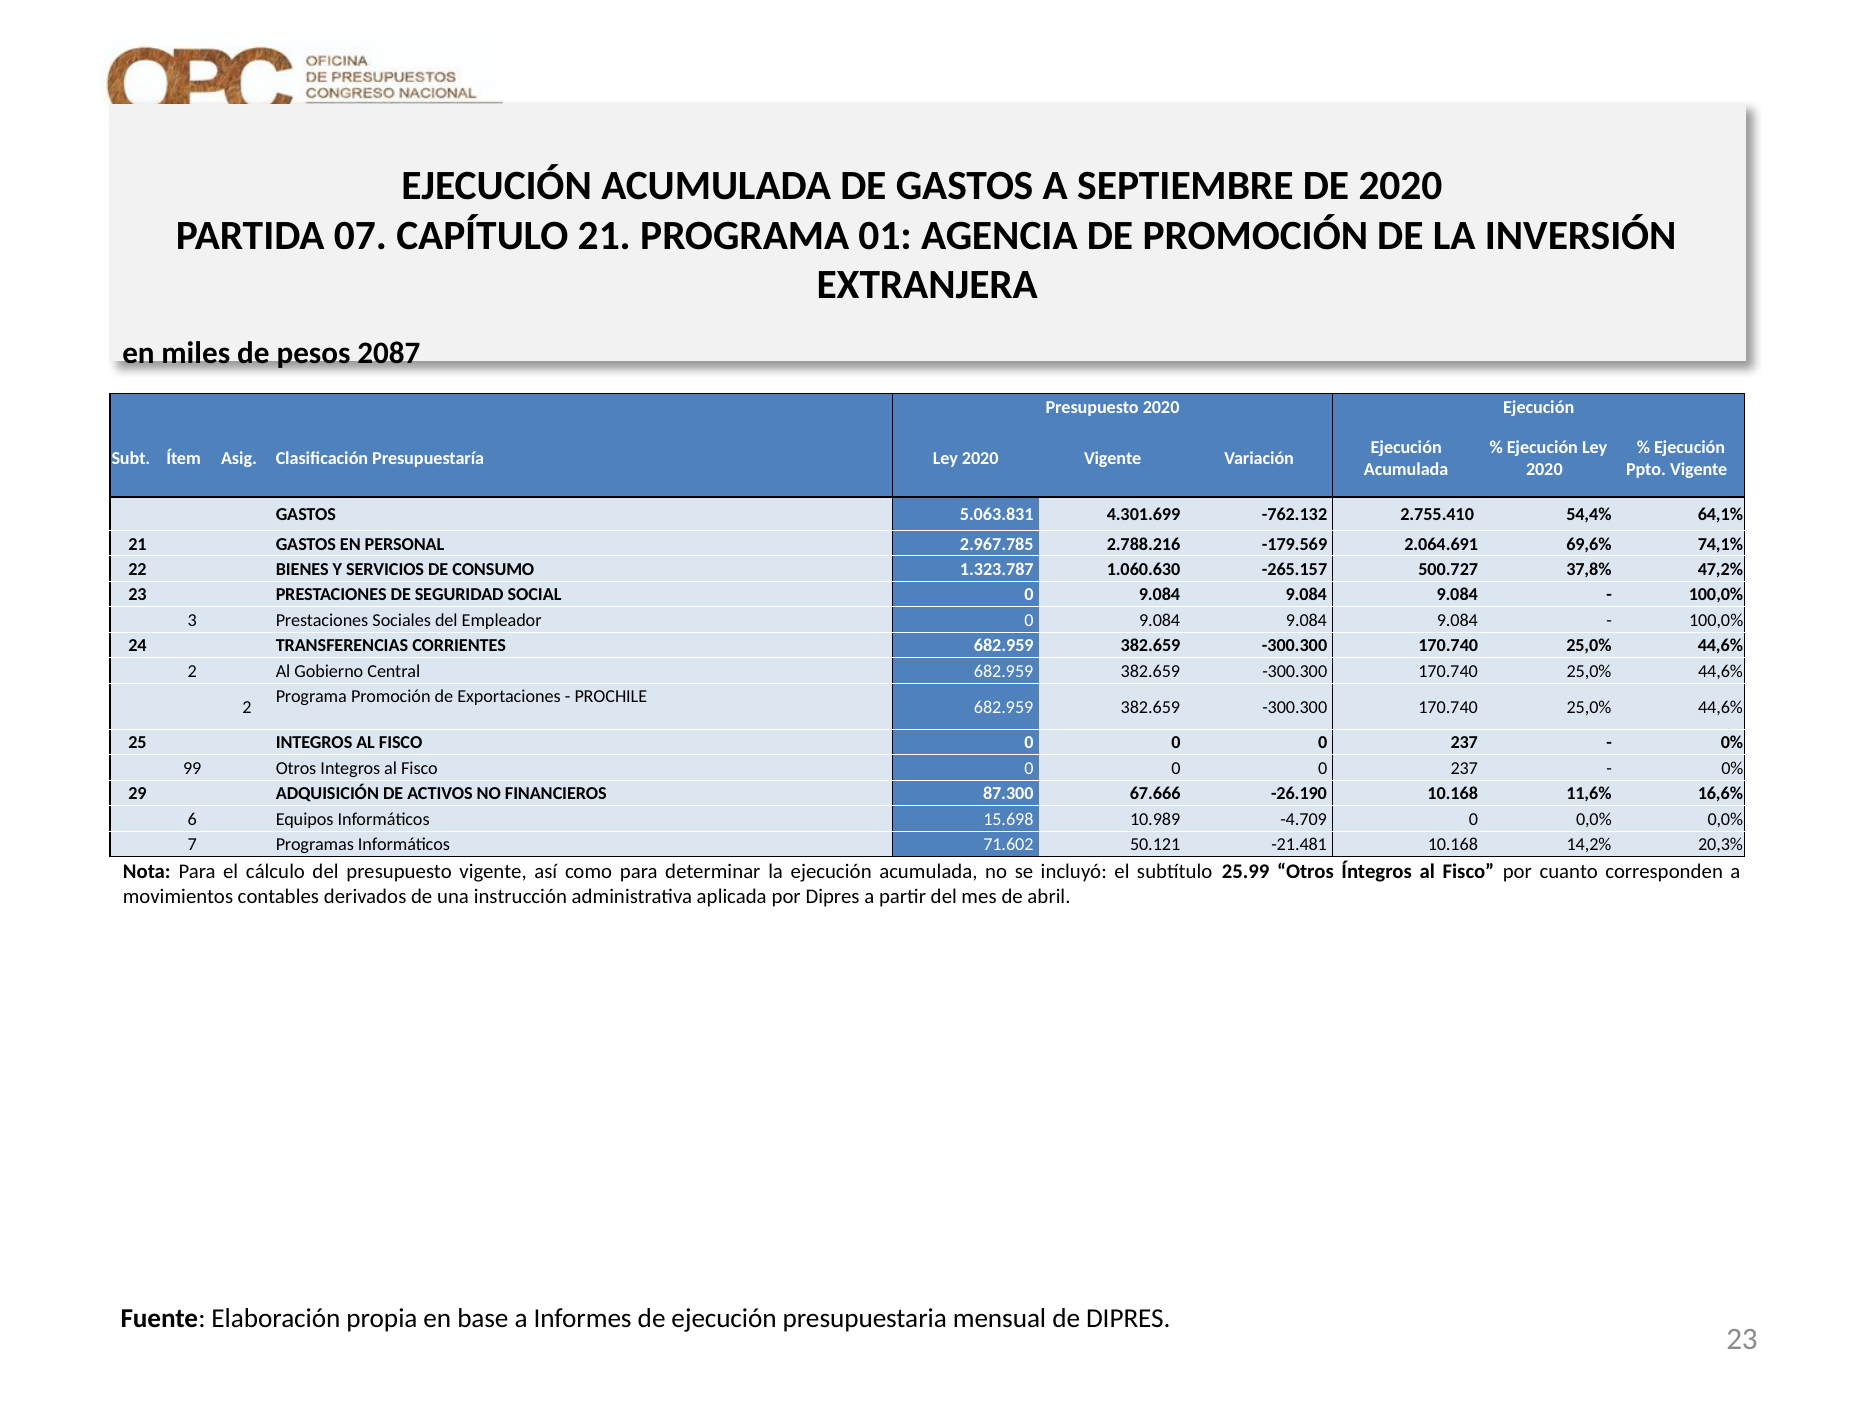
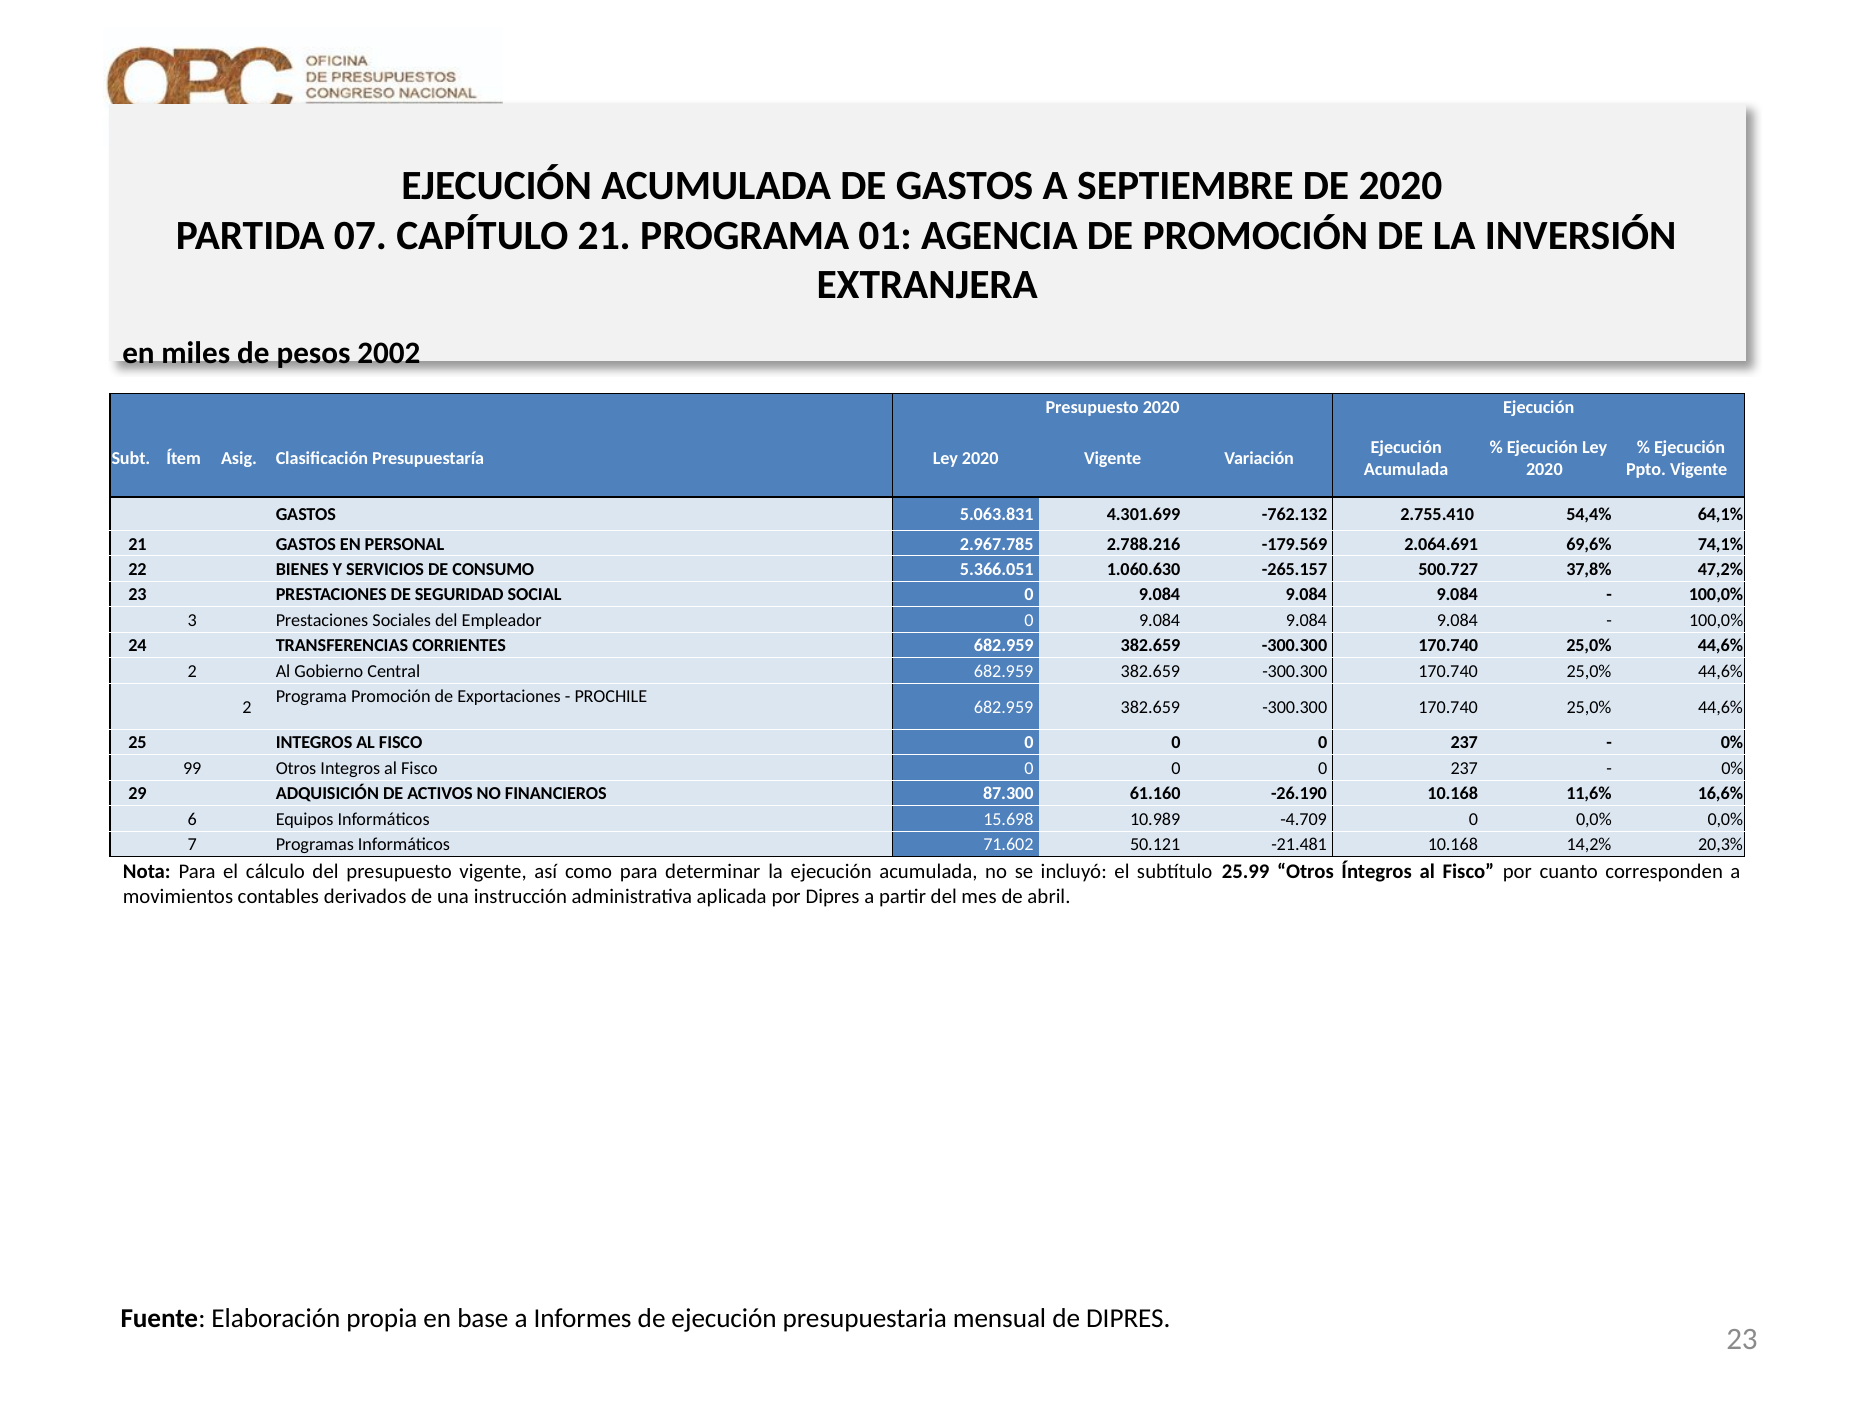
2087: 2087 -> 2002 (389, 353)
1.323.787: 1.323.787 -> 5.366.051 (997, 569)
67.666: 67.666 -> 61.160 (1155, 794)
